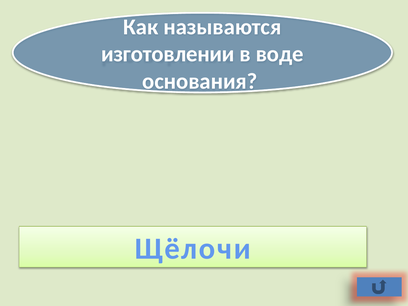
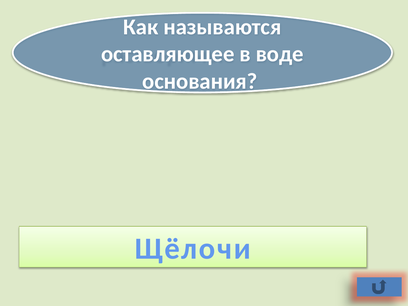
изготовлении: изготовлении -> оставляющее (168, 54)
